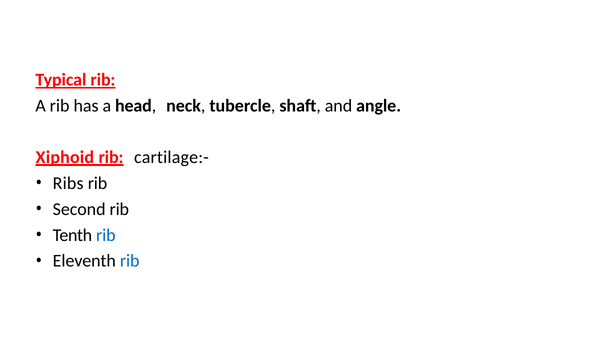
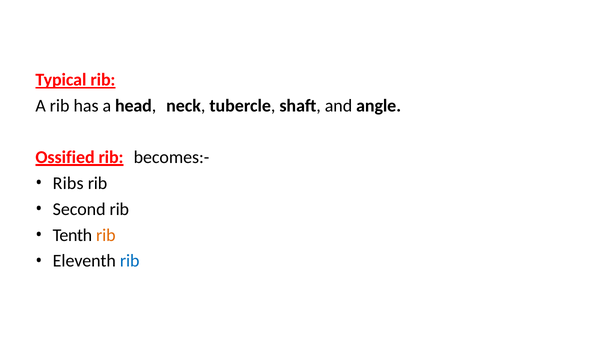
Xiphoid: Xiphoid -> Ossified (65, 157)
cartilage:-: cartilage:- -> becomes:- (172, 157)
rib colour: blue -> orange (106, 235)
